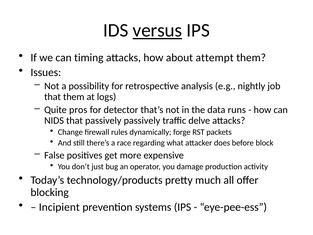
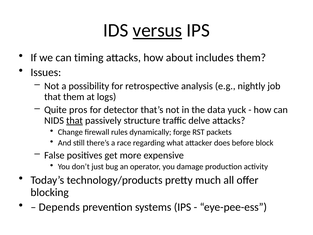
attempt: attempt -> includes (215, 58)
runs: runs -> yuck (237, 110)
that underline: none -> present (74, 120)
passively passively: passively -> structure (142, 120)
Incipient: Incipient -> Depends (59, 207)
